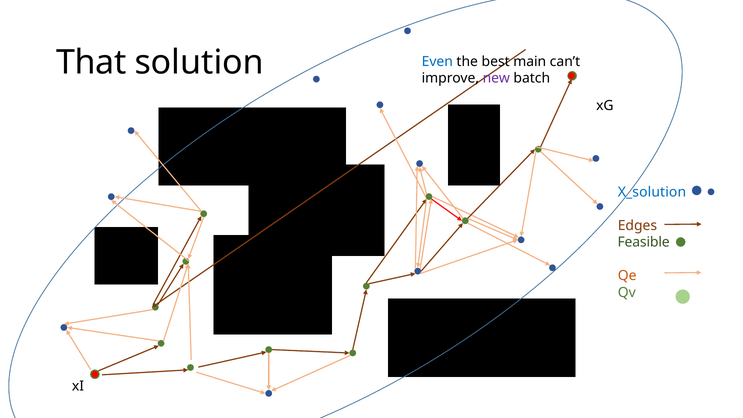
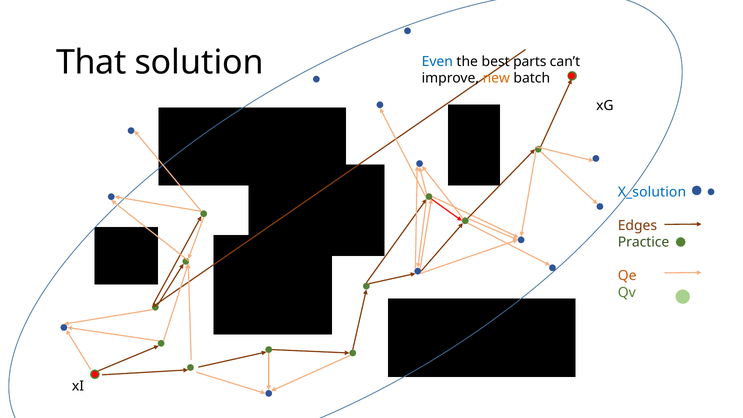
main: main -> parts (530, 62)
new colour: purple -> orange (496, 78)
Feasible: Feasible -> Practice (644, 242)
